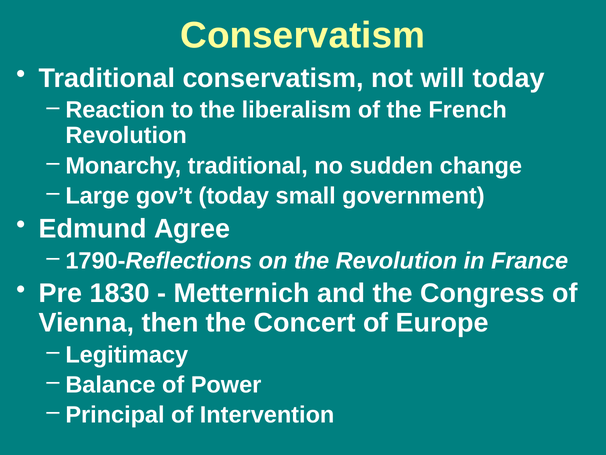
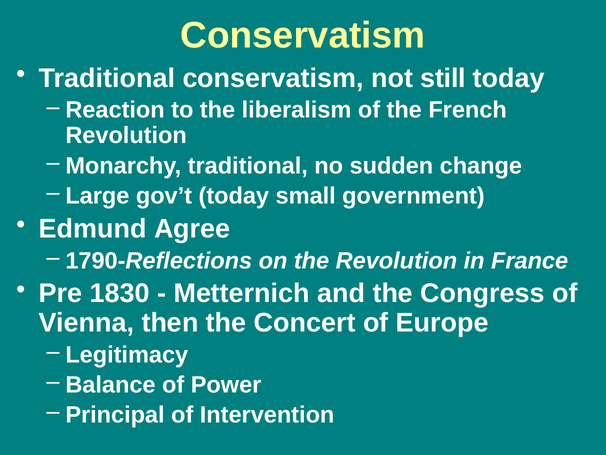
will: will -> still (443, 78)
